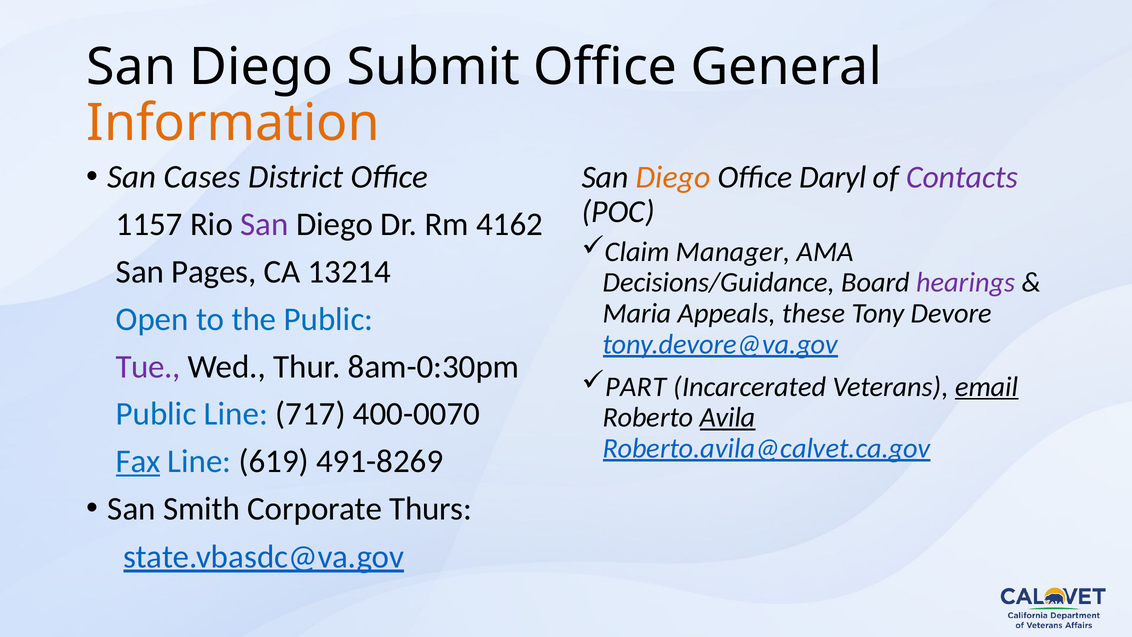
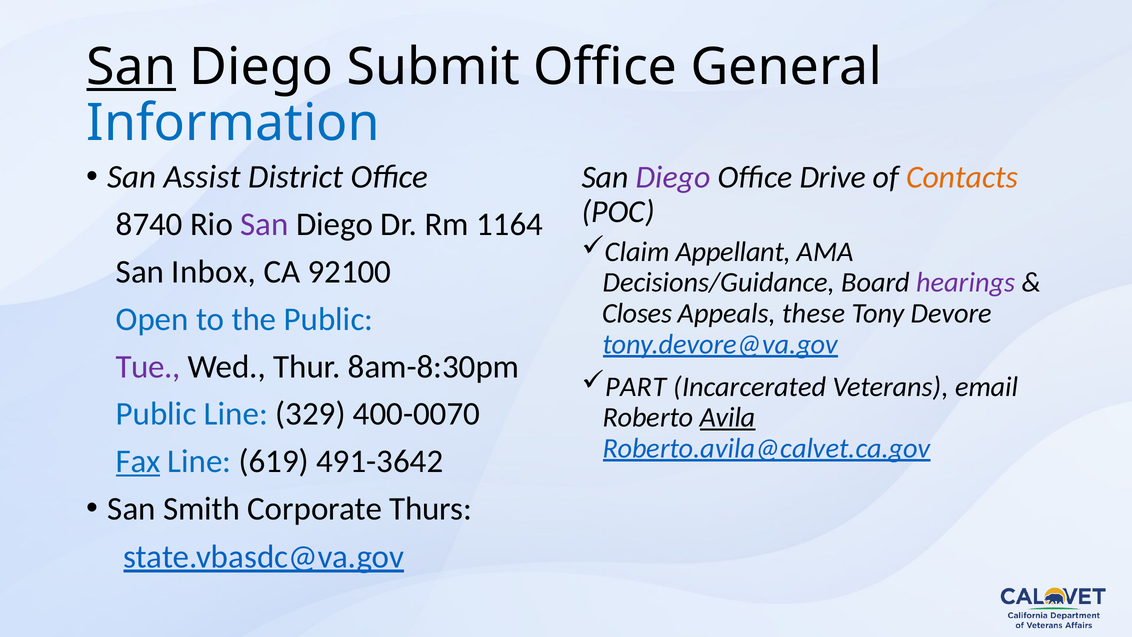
San underline: none -> present (131, 67)
Information colour: orange -> blue (233, 123)
Cases: Cases -> Assist (202, 177)
Diego colour: orange -> purple (673, 177)
Daryl: Daryl -> Drive (833, 177)
Contacts colour: purple -> orange (962, 177)
1157: 1157 -> 8740 (149, 224)
4162: 4162 -> 1164 (510, 224)
Manager: Manager -> Appellant (733, 252)
Pages: Pages -> Inbox (214, 272)
13214: 13214 -> 92100 (349, 272)
Maria: Maria -> Closes (637, 313)
8am-0:30pm: 8am-0:30pm -> 8am-8:30pm (434, 366)
email underline: present -> none (987, 387)
717: 717 -> 329 (311, 414)
491-8269: 491-8269 -> 491-3642 (380, 461)
